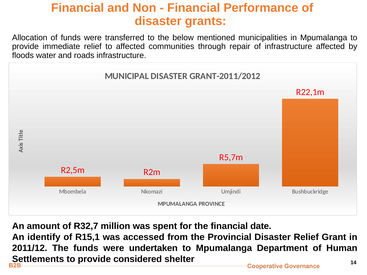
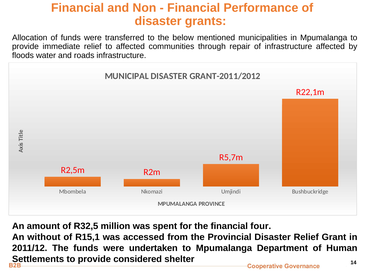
R32,7: R32,7 -> R32,5 (86, 226)
date: date -> four (261, 226)
identify: identify -> without (44, 237)
